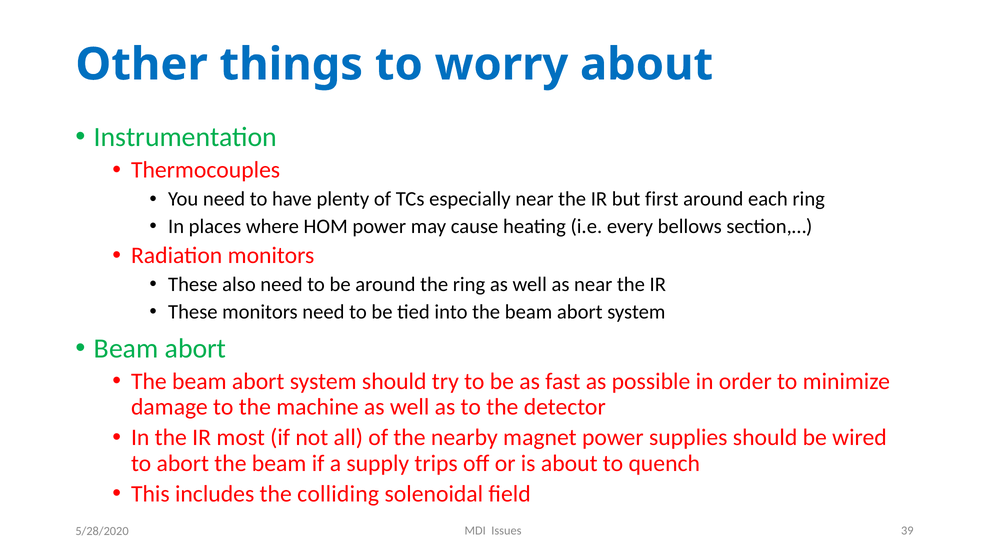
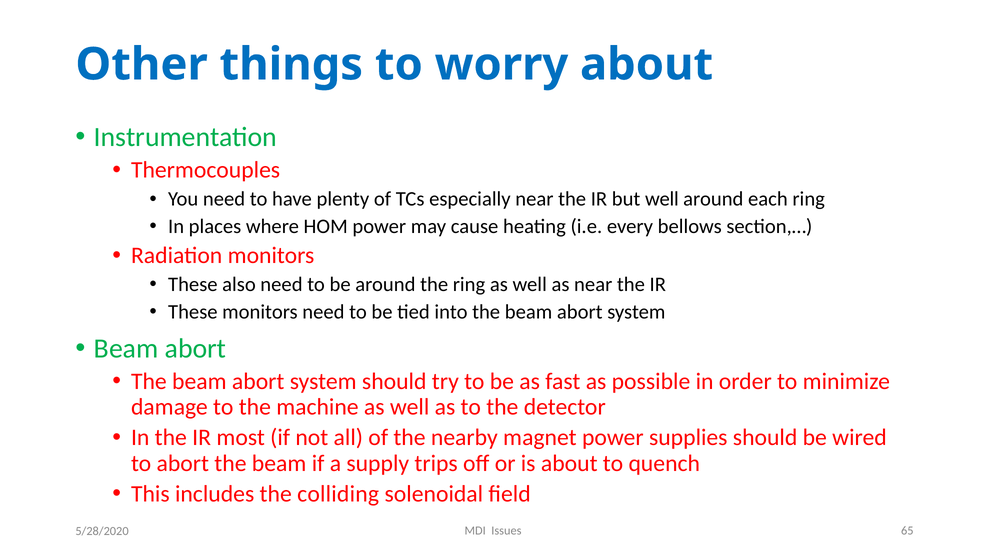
but first: first -> well (662, 199)
39: 39 -> 65 (907, 531)
